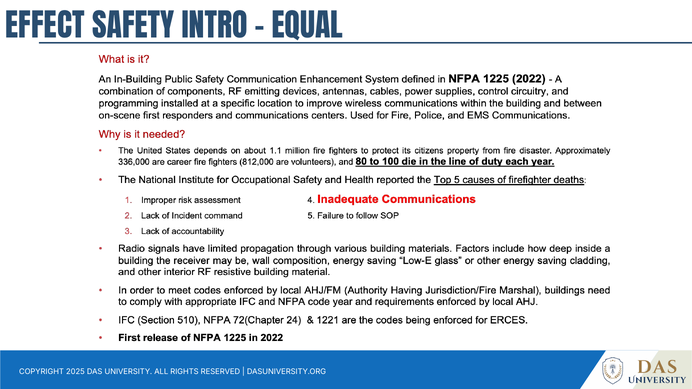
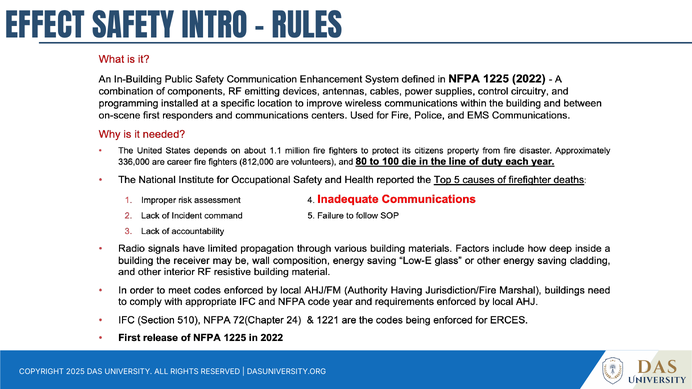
EQUAL: EQUAL -> RULES (307, 27)
